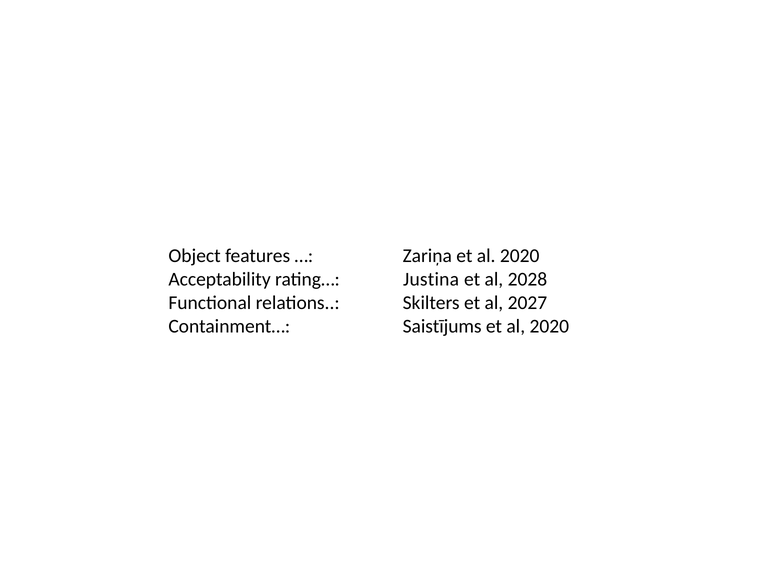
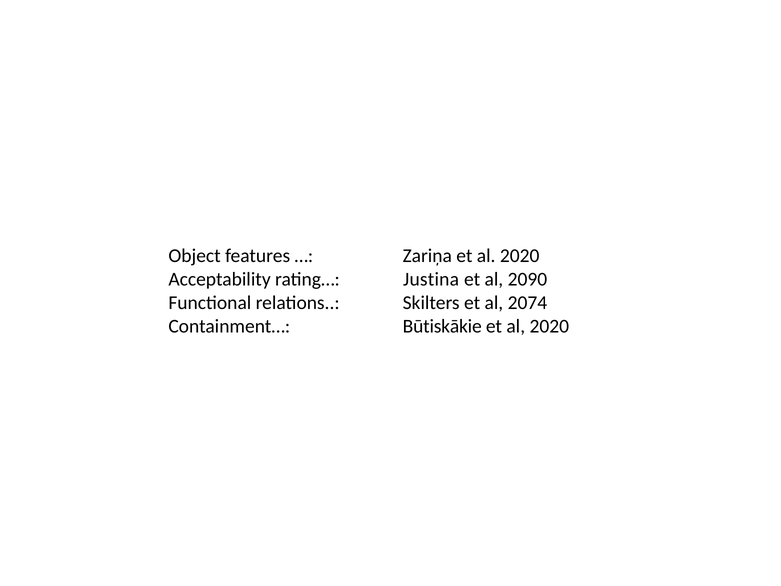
2028: 2028 -> 2090 (527, 279)
2027: 2027 -> 2074 (527, 303)
Saistījums: Saistījums -> Būtiskākie (442, 326)
